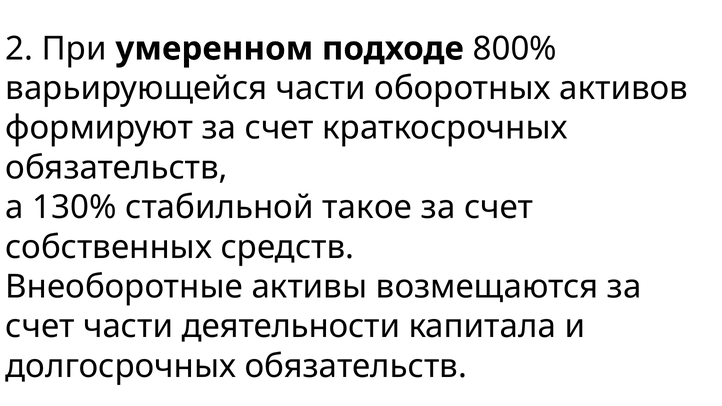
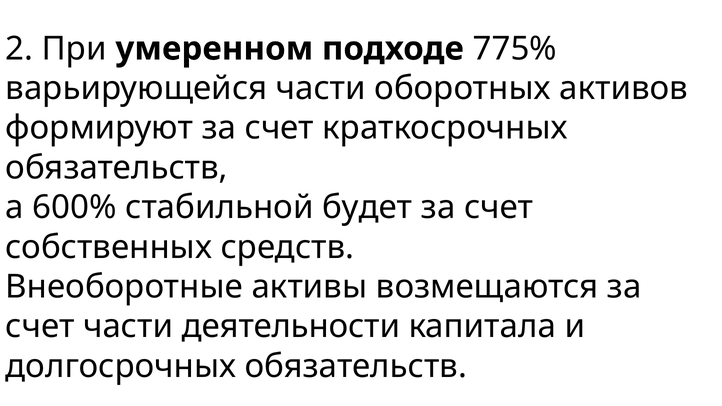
800%: 800% -> 775% (515, 49)
130%: 130% -> 600% (75, 207)
такое: такое -> будет (367, 207)
